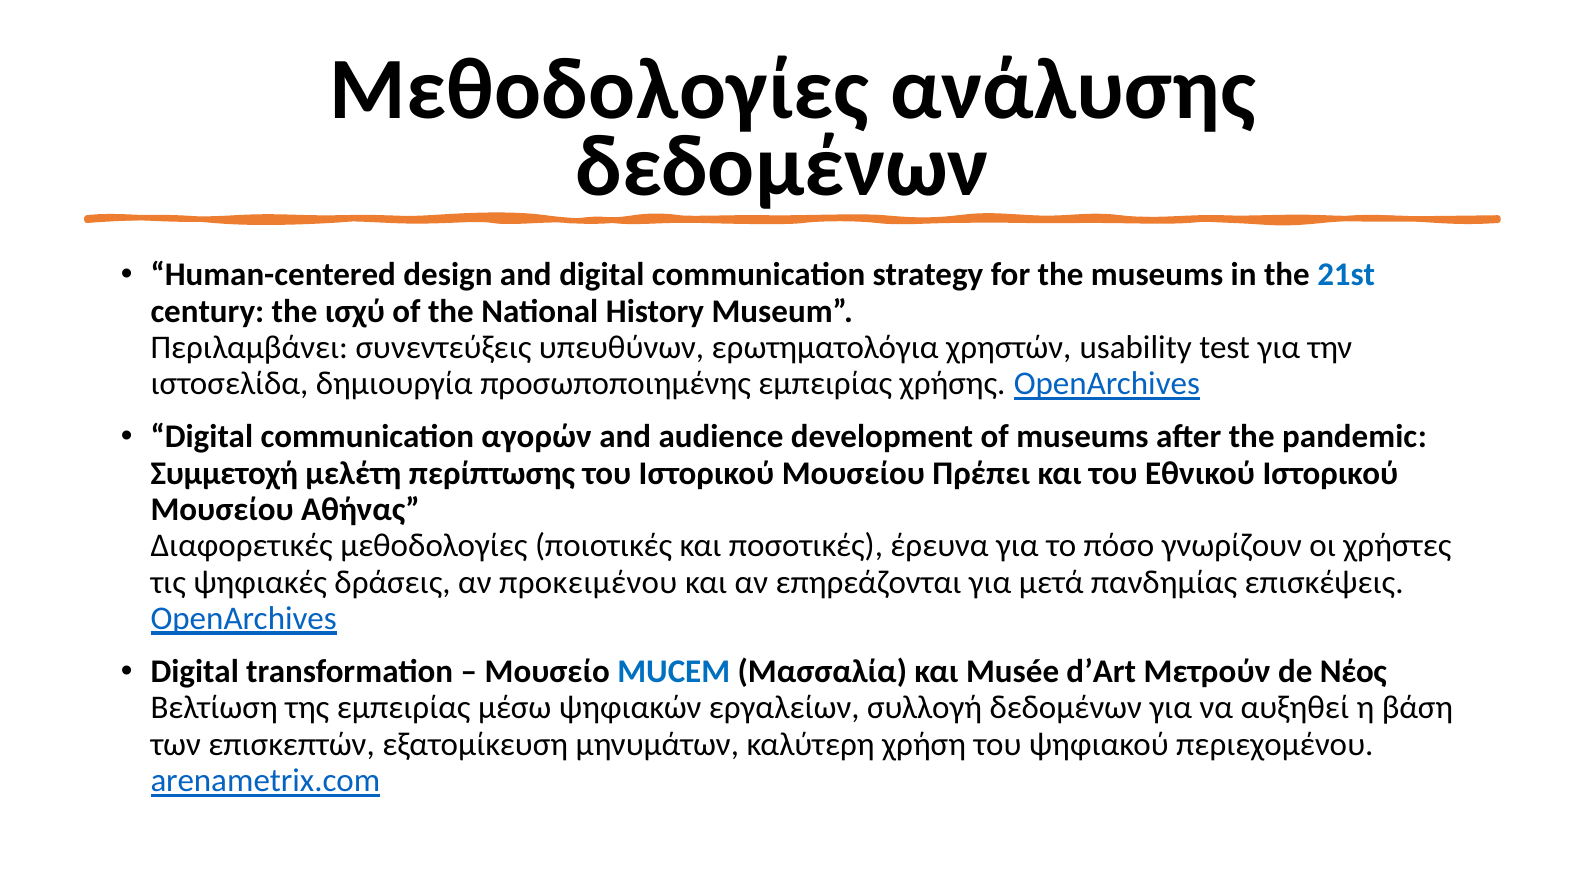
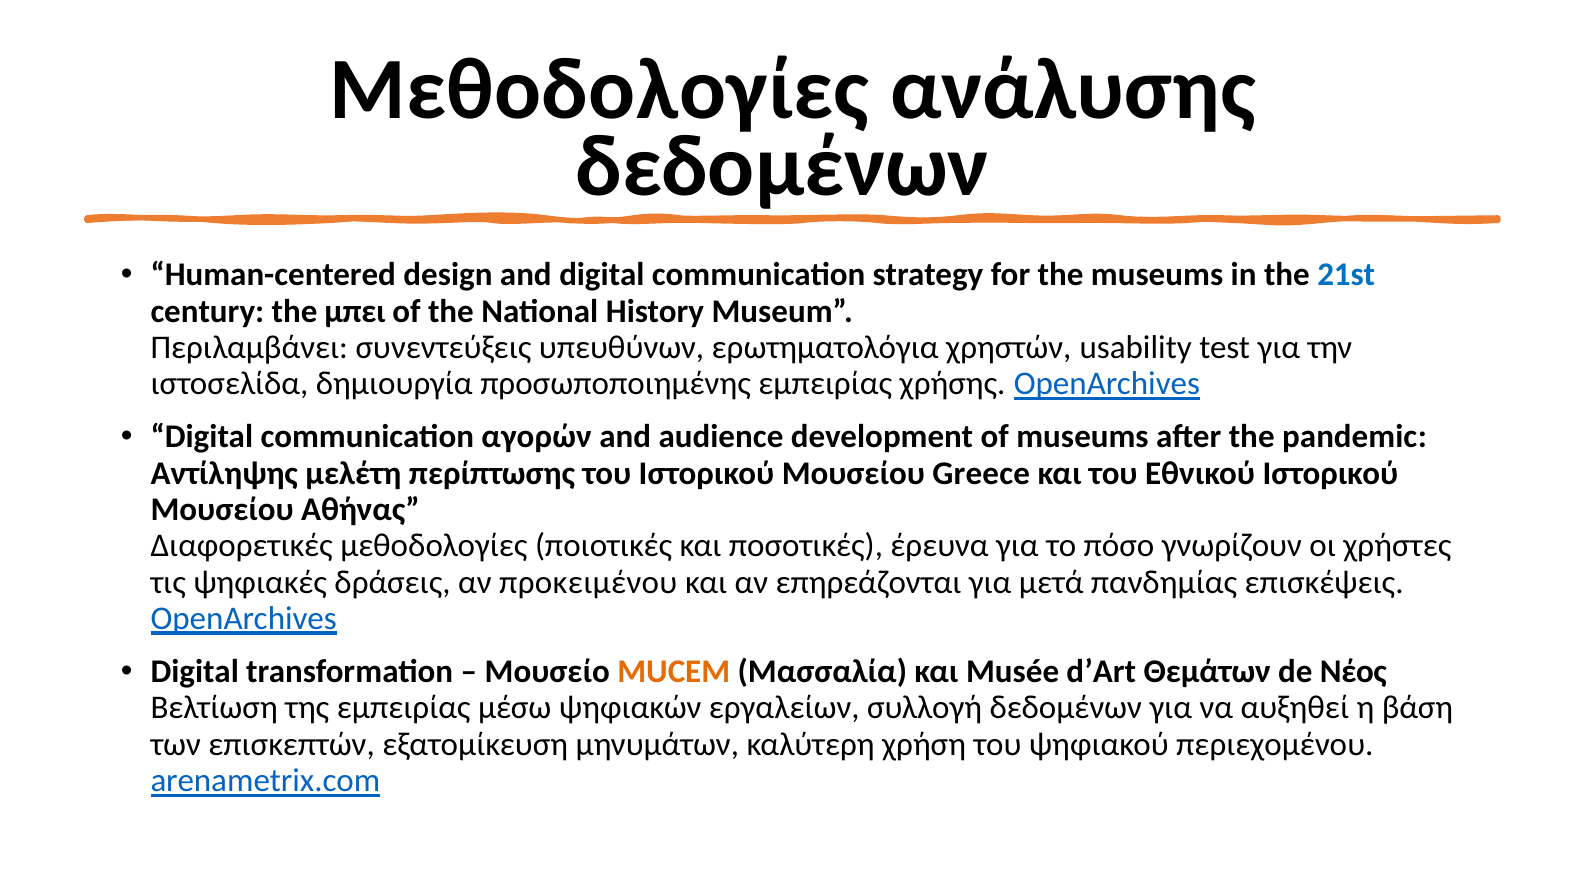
ισχύ: ισχύ -> μπει (355, 311)
Συμμετοχή: Συμμετοχή -> Αντίληψης (224, 474)
Πρέπει: Πρέπει -> Greece (981, 474)
MUCEM colour: blue -> orange (674, 672)
Μετρούν: Μετρούν -> Θεμάτων (1207, 672)
